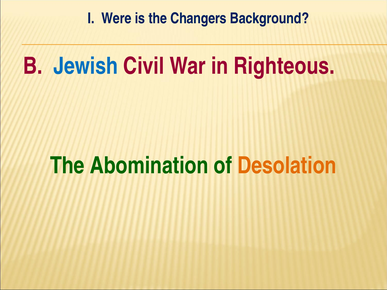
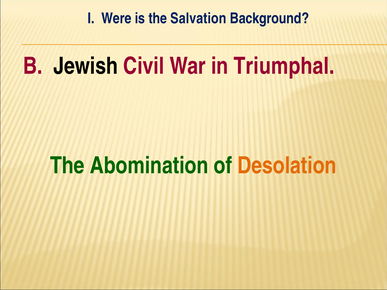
Changers: Changers -> Salvation (198, 18)
Jewish colour: blue -> black (86, 66)
Righteous: Righteous -> Triumphal (284, 66)
